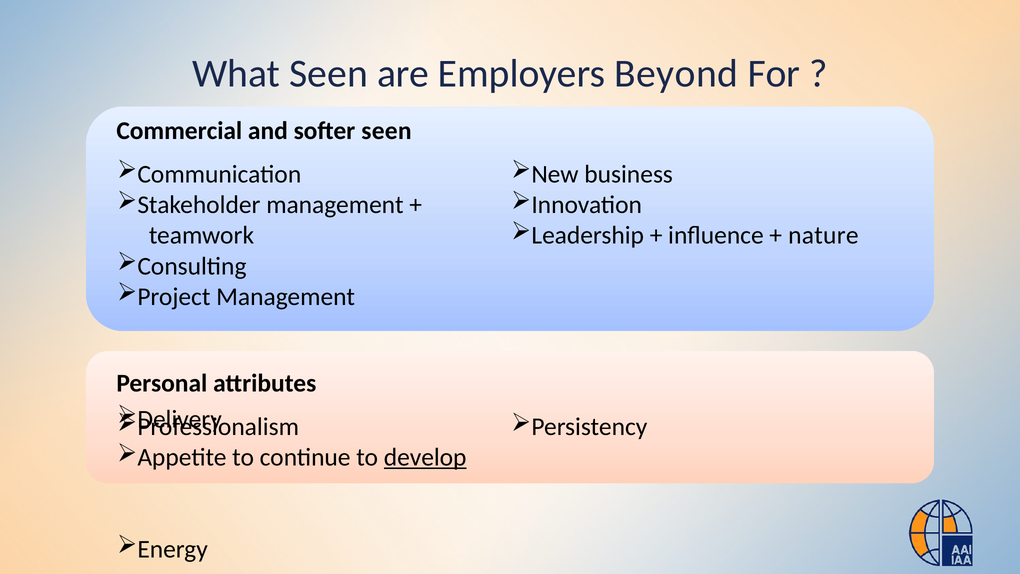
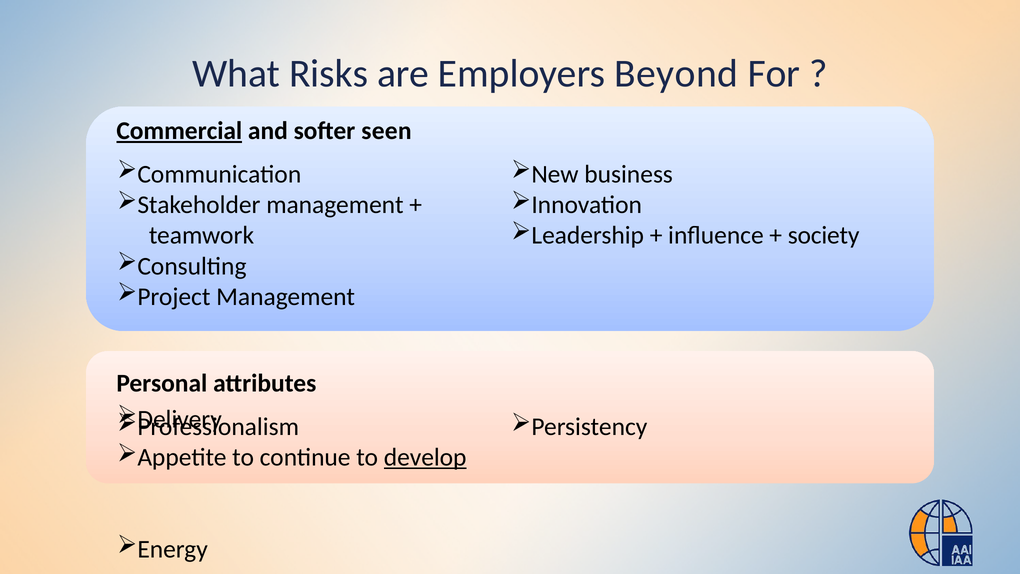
What Seen: Seen -> Risks (329, 74)
Commercial underline: none -> present (179, 131)
nature: nature -> society (824, 235)
